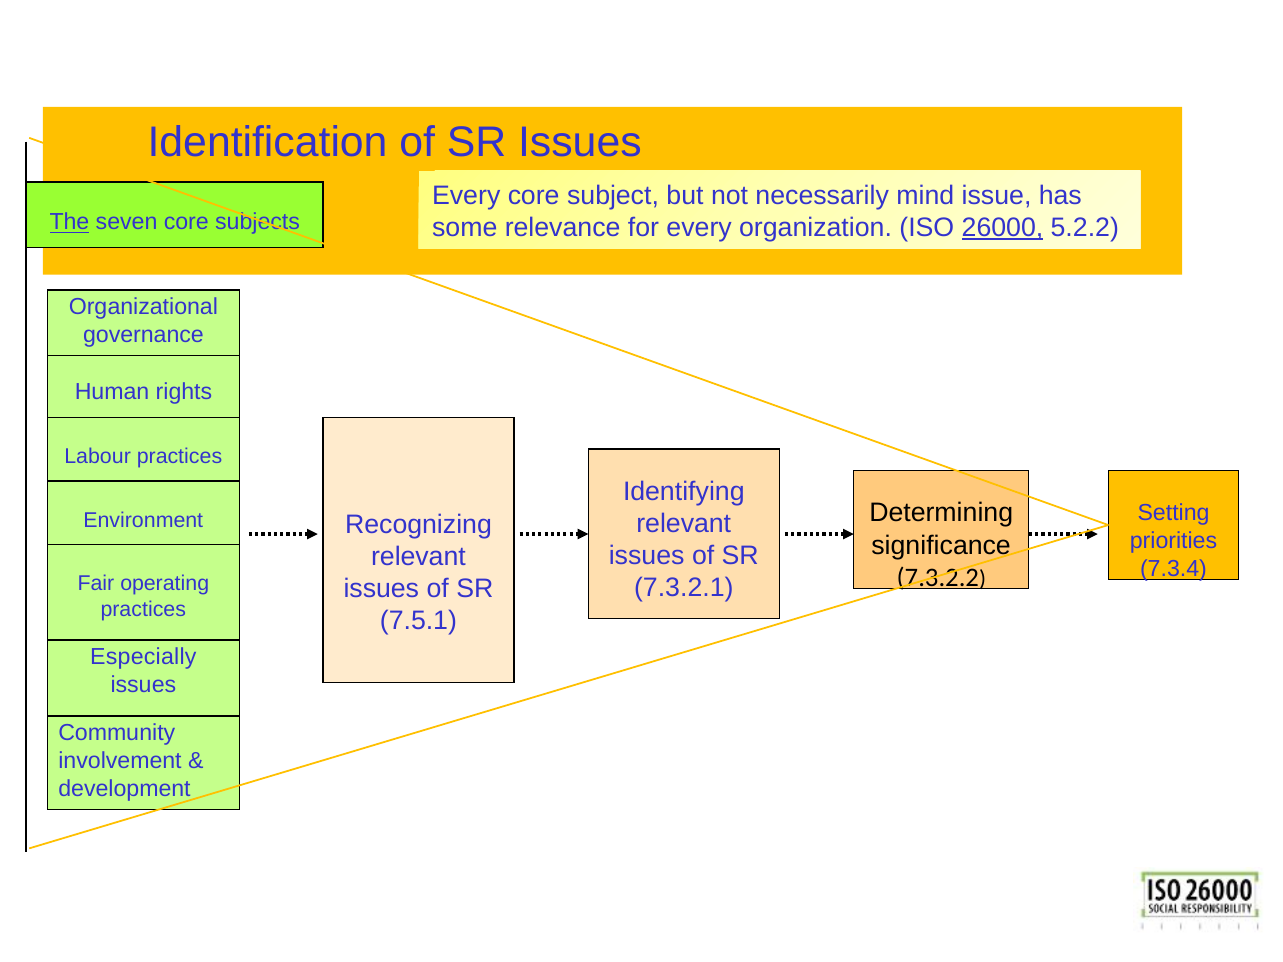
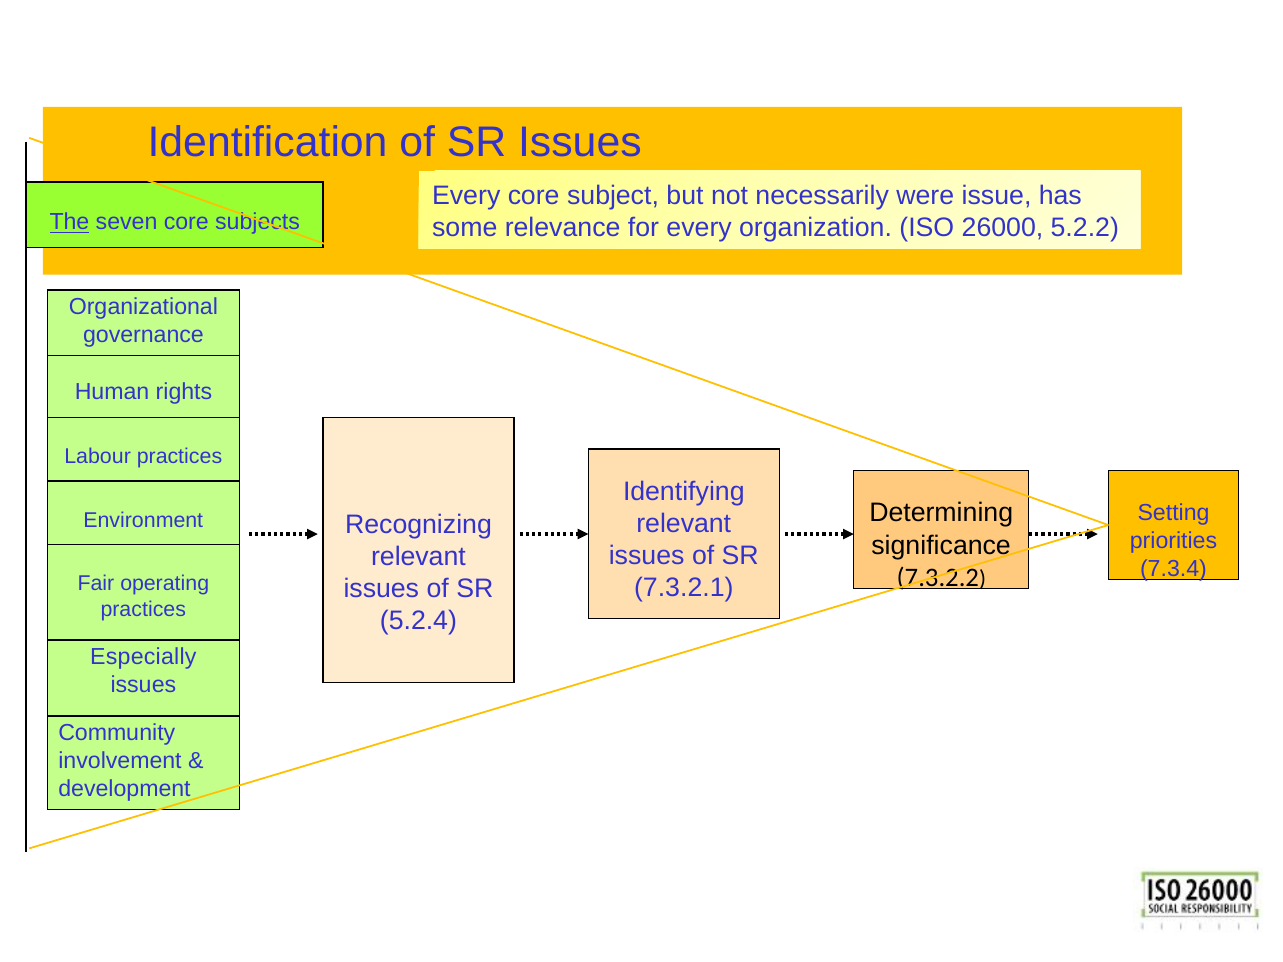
mind: mind -> were (925, 196)
26000 underline: present -> none (1002, 228)
7.5.1: 7.5.1 -> 5.2.4 (418, 621)
